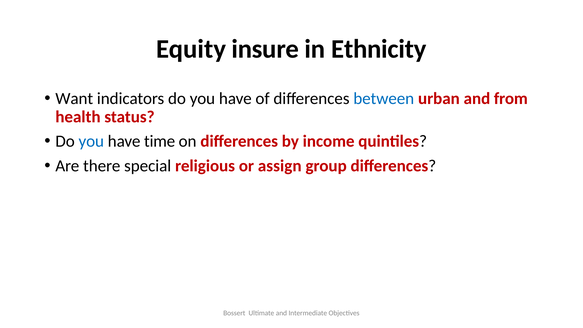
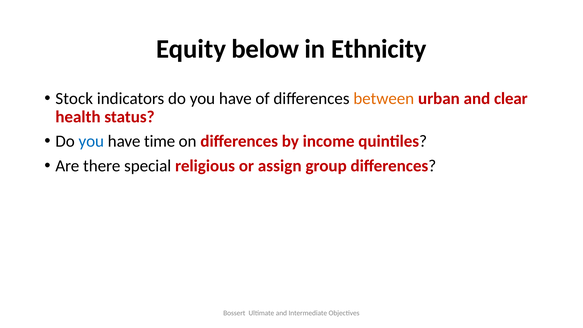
insure: insure -> below (265, 49)
Want: Want -> Stock (74, 99)
between colour: blue -> orange (384, 99)
from: from -> clear (511, 99)
